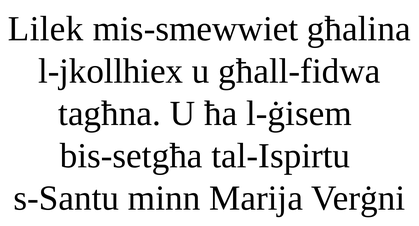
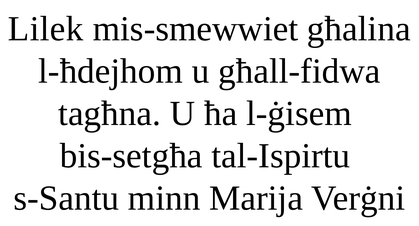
l-jkollhiex: l-jkollhiex -> l-ħdejhom (111, 71)
